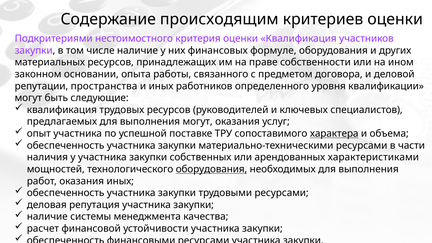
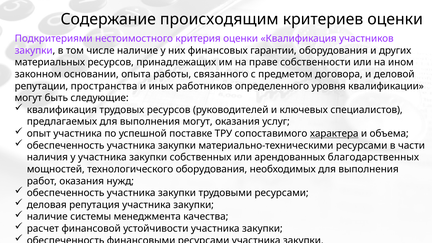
формуле: формуле -> гарантии (273, 50)
характеристиками: характеристиками -> благодарственных (373, 157)
оборудования underline: present -> none (211, 169)
оказания иных: иных -> нужд (120, 181)
